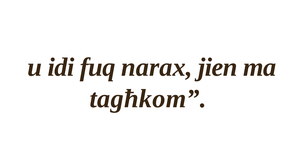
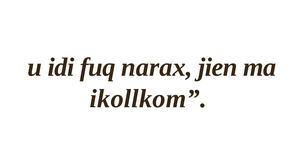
tagħkom: tagħkom -> ikollkom (148, 99)
